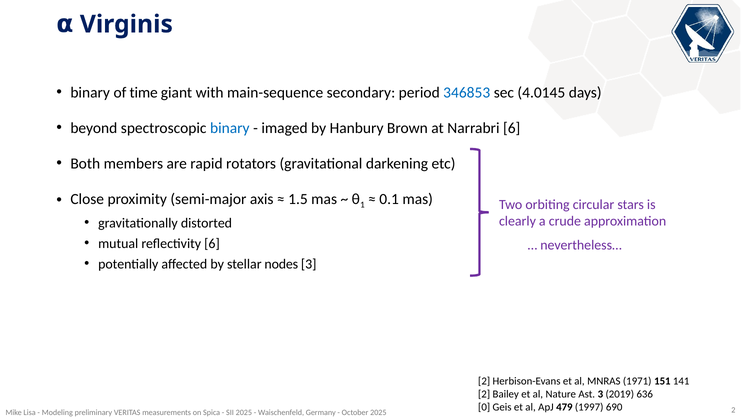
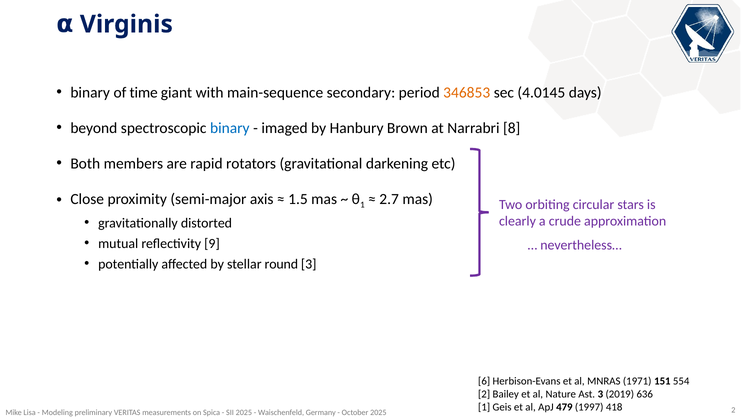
346853 colour: blue -> orange (467, 92)
Narrabri 6: 6 -> 8 (512, 128)
0.1: 0.1 -> 2.7 (389, 199)
reflectivity 6: 6 -> 9 (212, 243)
nodes: nodes -> round (281, 264)
2: 2 -> 6 (484, 381)
141: 141 -> 554 (681, 381)
0: 0 -> 1 (484, 407)
690: 690 -> 418 (614, 407)
